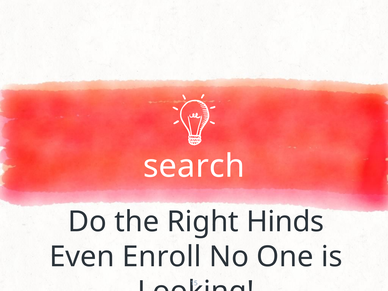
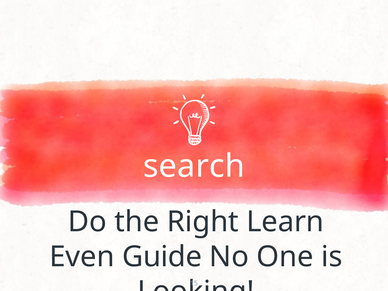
Hinds: Hinds -> Learn (285, 222)
Enroll: Enroll -> Guide (162, 257)
